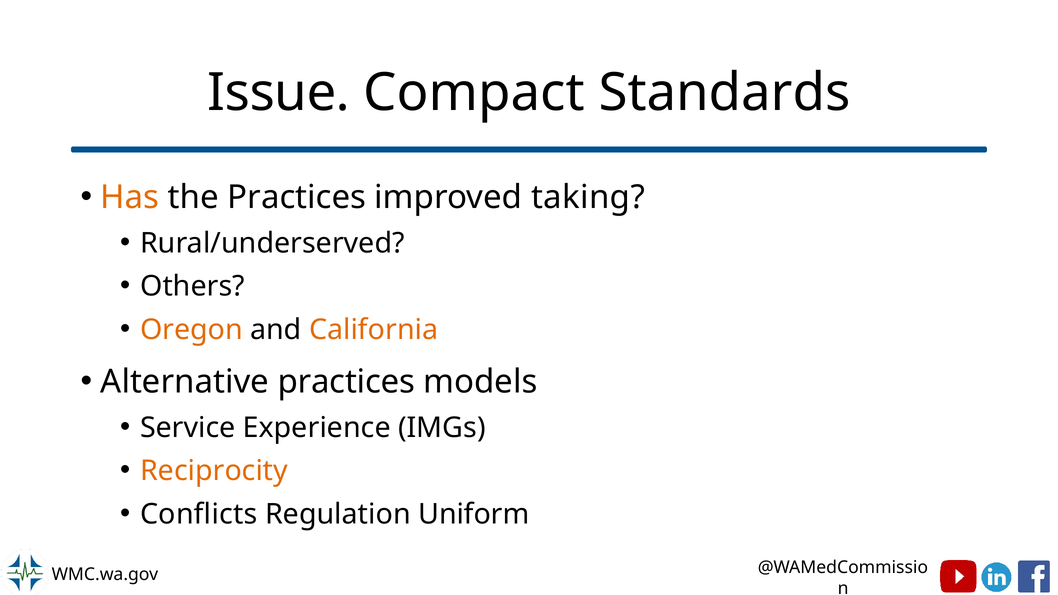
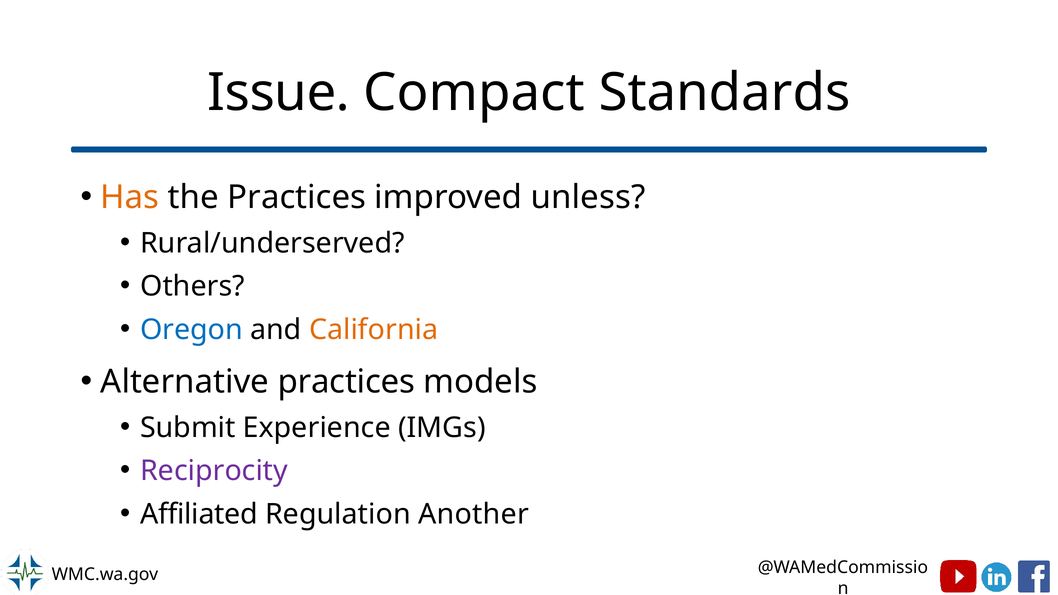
taking: taking -> unless (588, 197)
Oregon colour: orange -> blue (191, 330)
Service: Service -> Submit (188, 428)
Reciprocity colour: orange -> purple (214, 471)
Conflicts: Conflicts -> Affiliated (199, 514)
Uniform: Uniform -> Another (474, 514)
